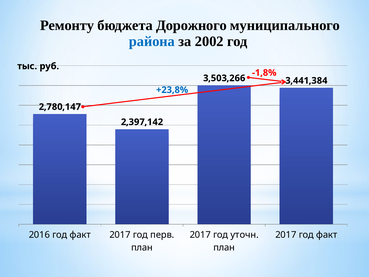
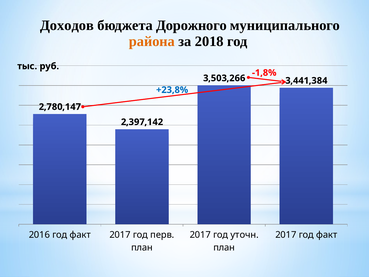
Ремонту: Ремонту -> Доходов (67, 25)
района colour: blue -> orange (152, 41)
2002: 2002 -> 2018 (209, 41)
